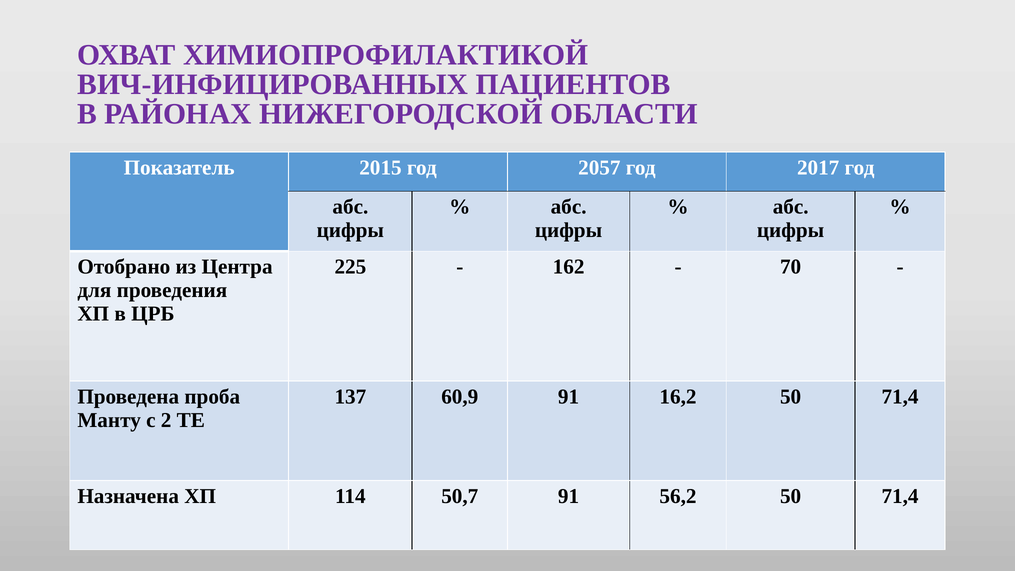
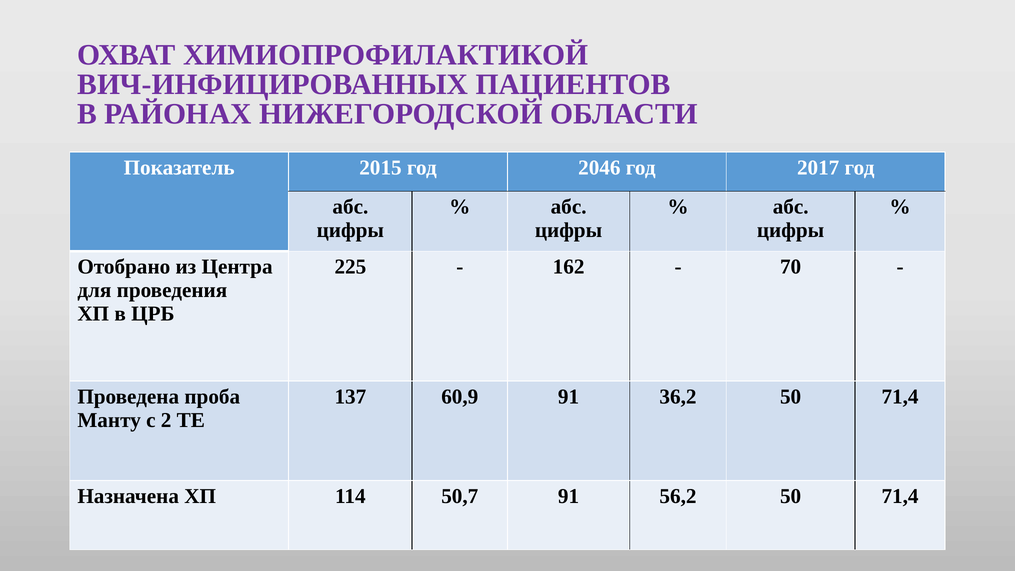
2057: 2057 -> 2046 (599, 168)
16,2: 16,2 -> 36,2 (678, 397)
